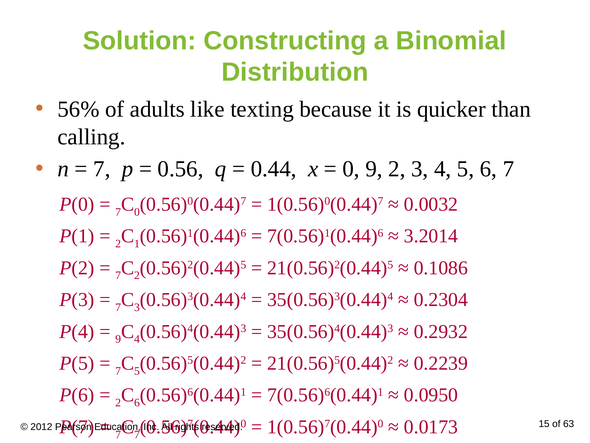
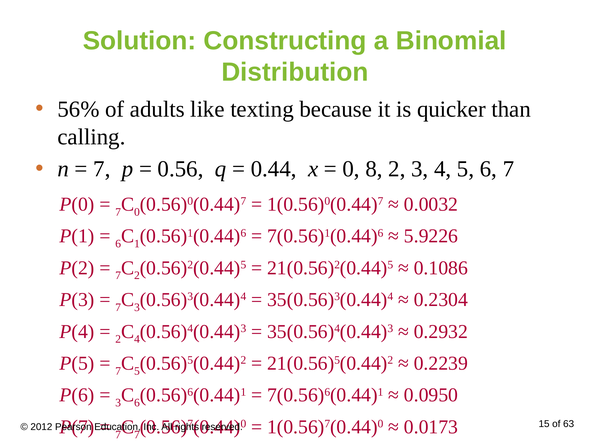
0 9: 9 -> 8 (374, 169)
2: 2 -> 6 (118, 243)
3.2014: 3.2014 -> 5.9226 (431, 236)
9: 9 -> 2 (118, 339)
2: 2 -> 3 (118, 402)
